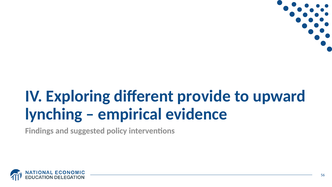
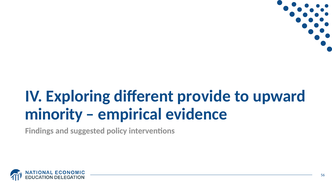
lynching: lynching -> minority (54, 114)
